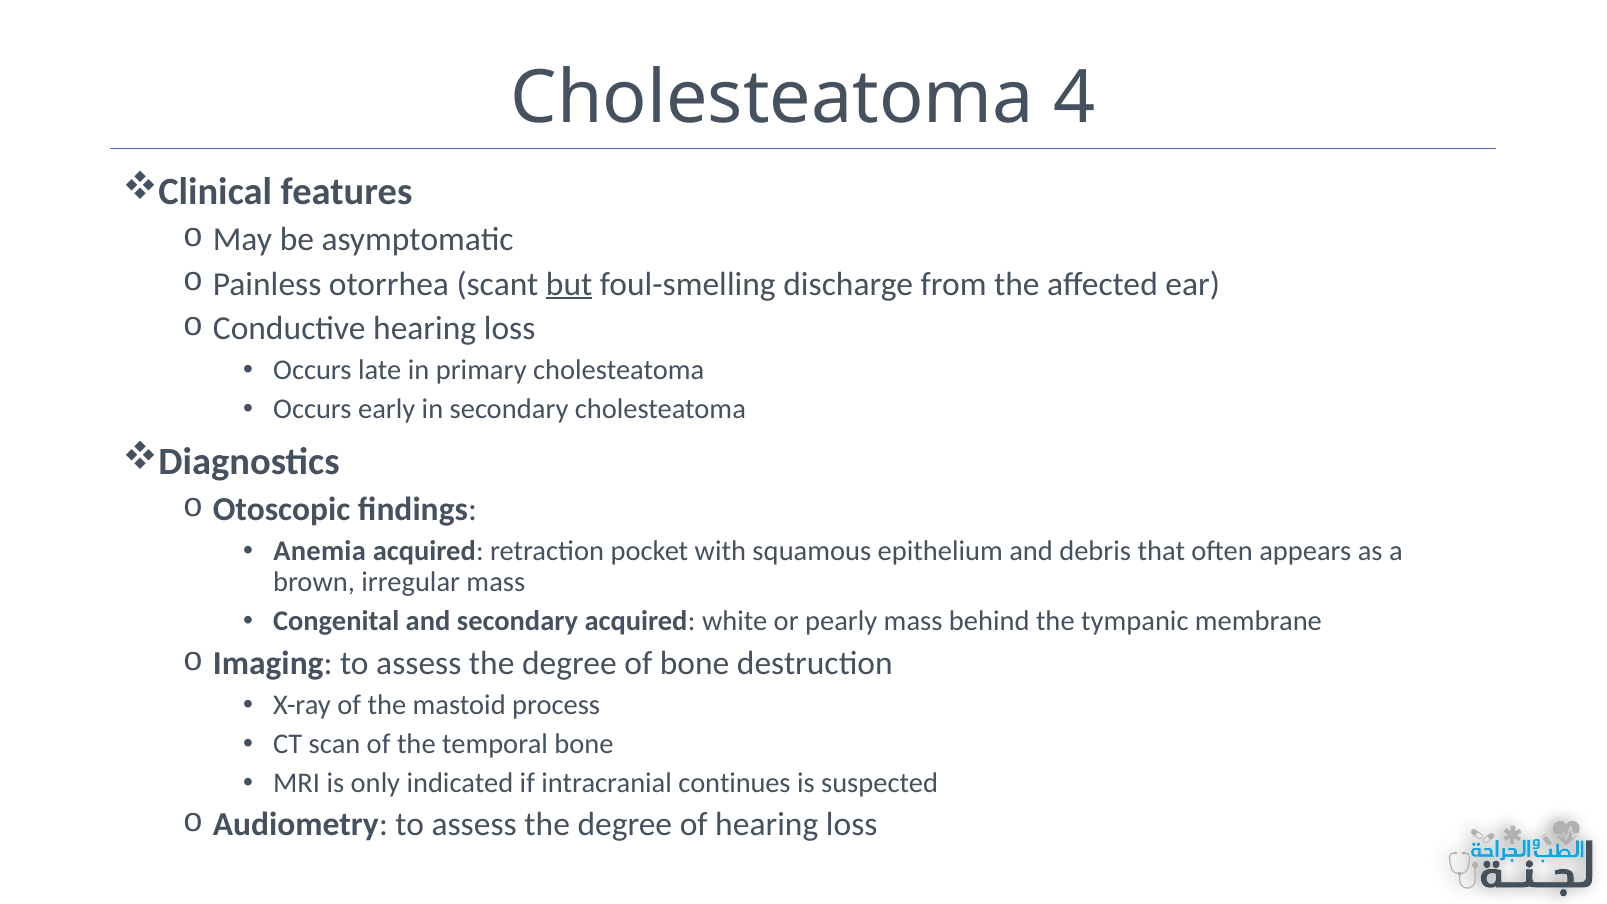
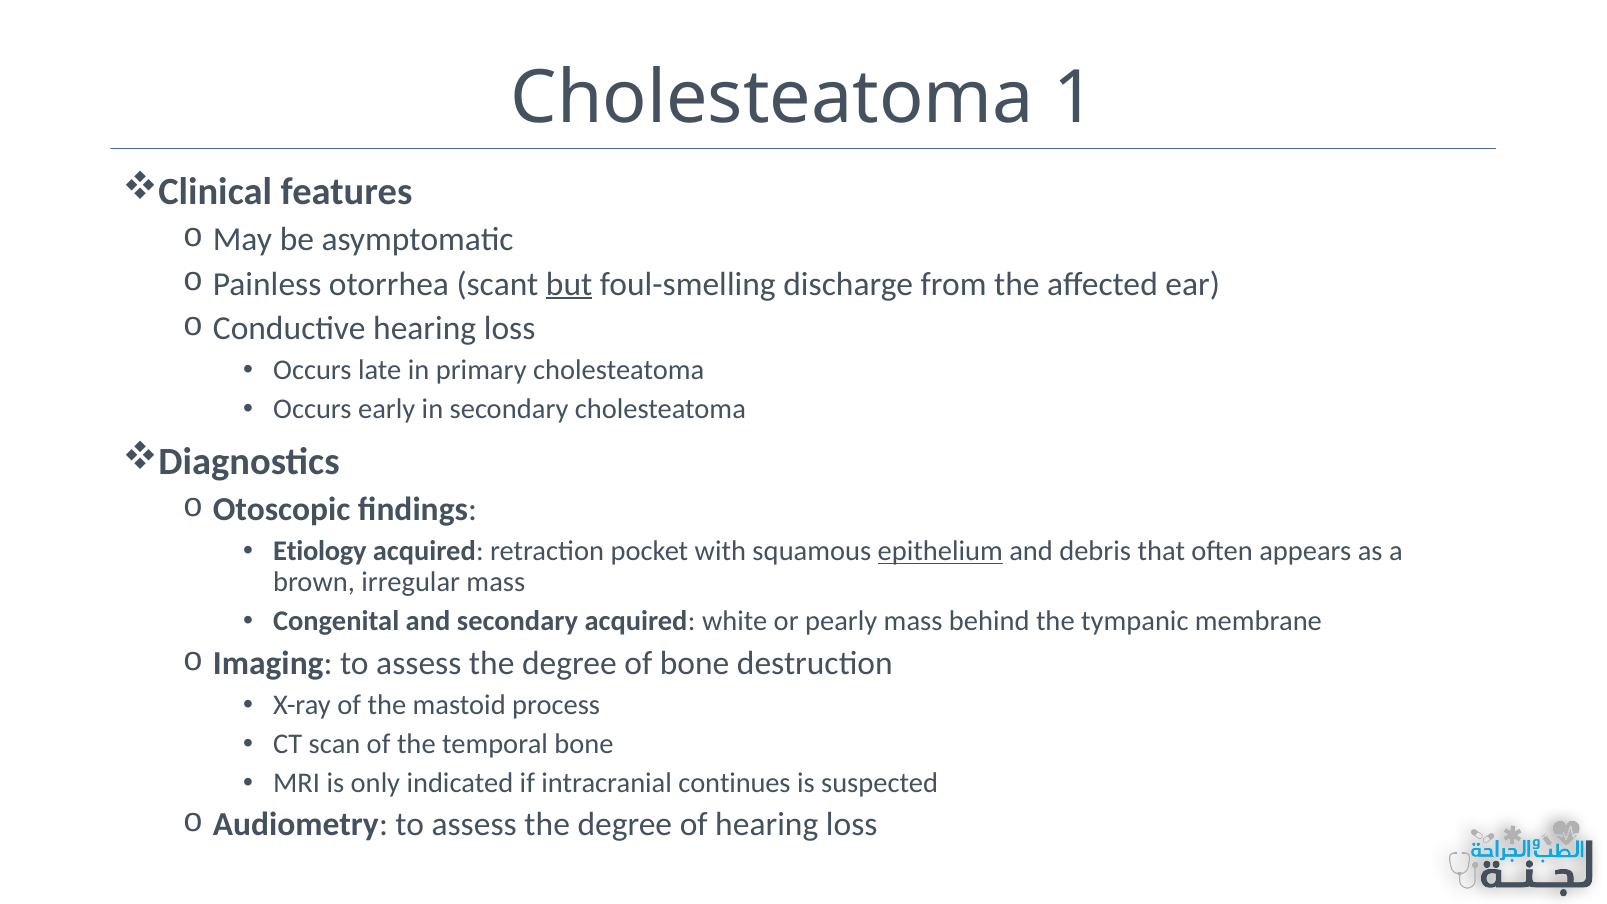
4: 4 -> 1 (1074, 98)
Anemia: Anemia -> Etiology (320, 551)
epithelium underline: none -> present (940, 551)
